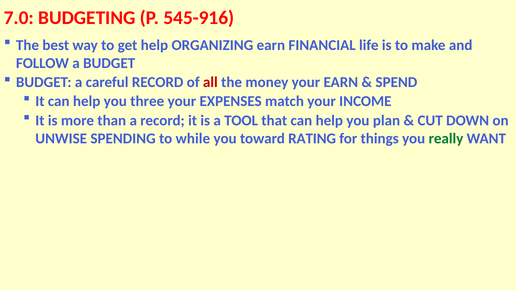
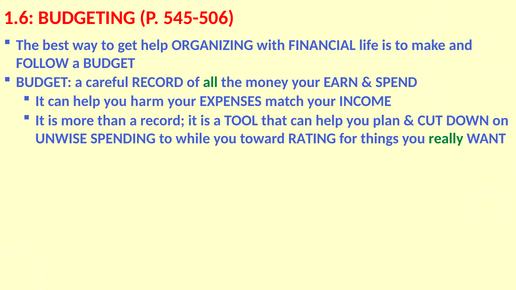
7.0: 7.0 -> 1.6 (19, 18)
545-916: 545-916 -> 545-506 (199, 18)
ORGANIZING earn: earn -> with (271, 45)
all colour: red -> green (210, 82)
three: three -> harm (147, 101)
